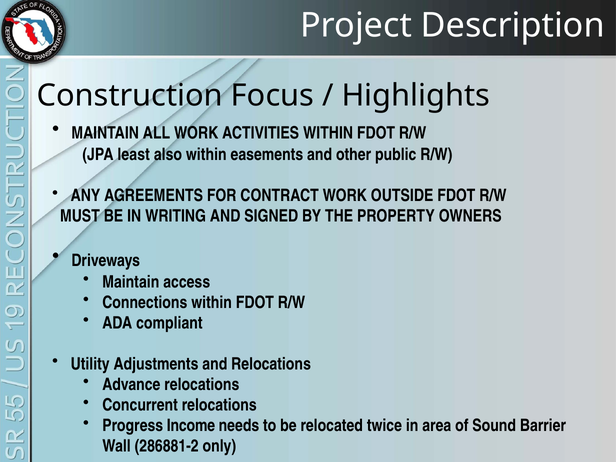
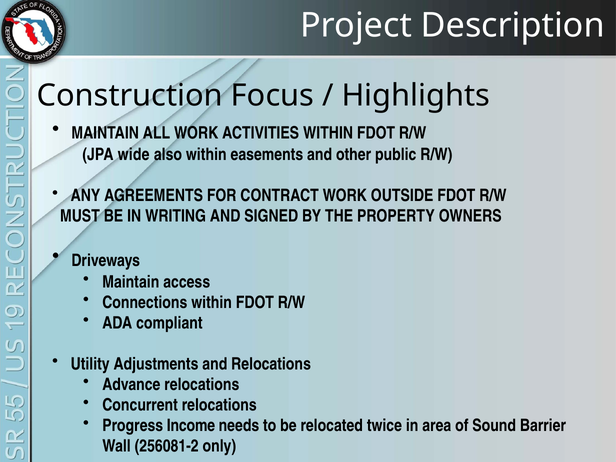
least: least -> wide (134, 155)
286881-2: 286881-2 -> 256081-2 (167, 446)
